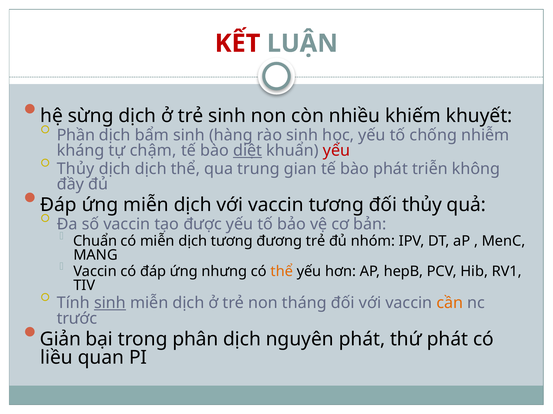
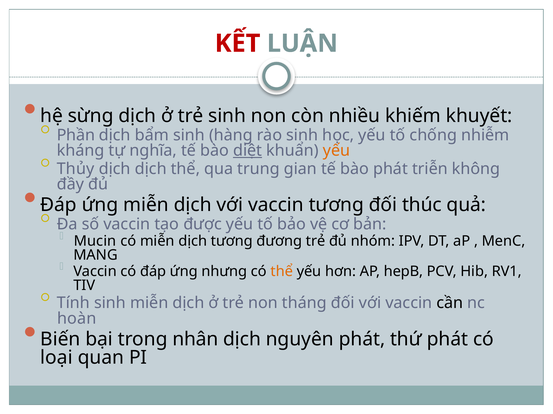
chậm: chậm -> nghĩa (153, 151)
yếu colour: red -> orange (336, 151)
đối thủy: thủy -> thúc (422, 205)
Chuẩn: Chuẩn -> Mucin (95, 241)
sinh underline: present -> none (110, 303)
cần colour: orange -> black (450, 303)
trước: trước -> hoàn (77, 319)
Giản: Giản -> Biến (60, 340)
phân: phân -> nhân (195, 340)
liều: liều -> loại (56, 358)
